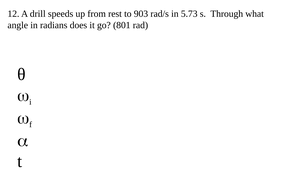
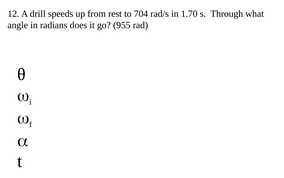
903: 903 -> 704 (141, 14)
5.73: 5.73 -> 1.70 (189, 14)
801: 801 -> 955 (122, 25)
